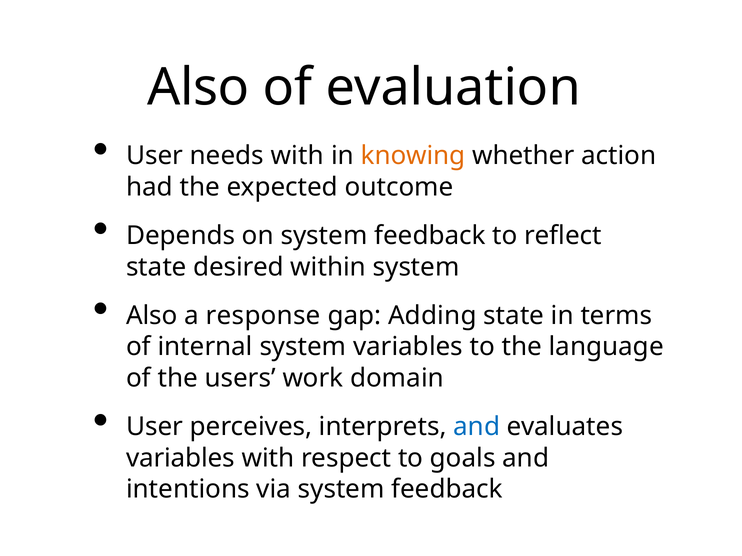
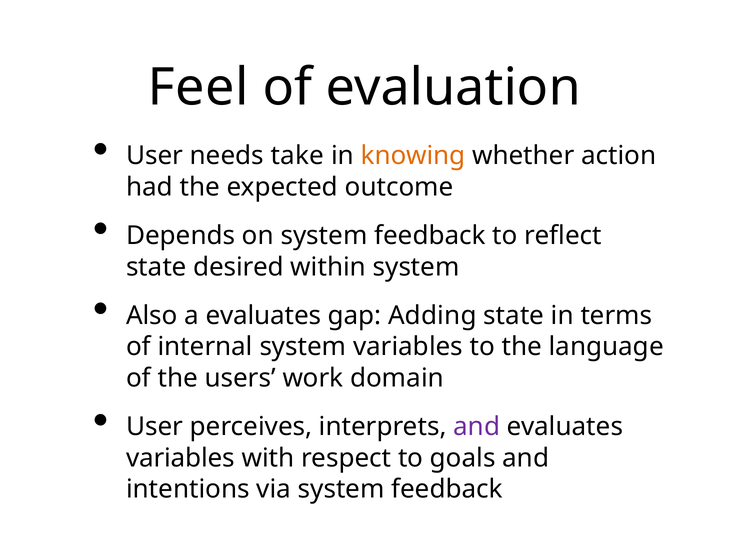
Also: Also -> Feel (198, 88)
needs with: with -> take (297, 156)
a response: response -> evaluates (263, 316)
and colour: blue -> purple (477, 427)
